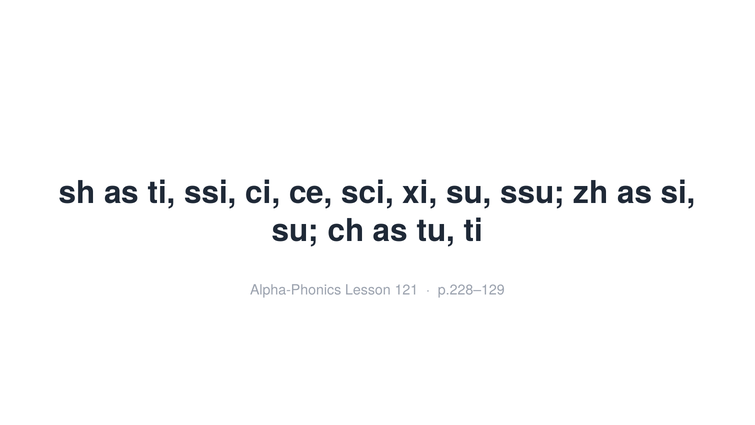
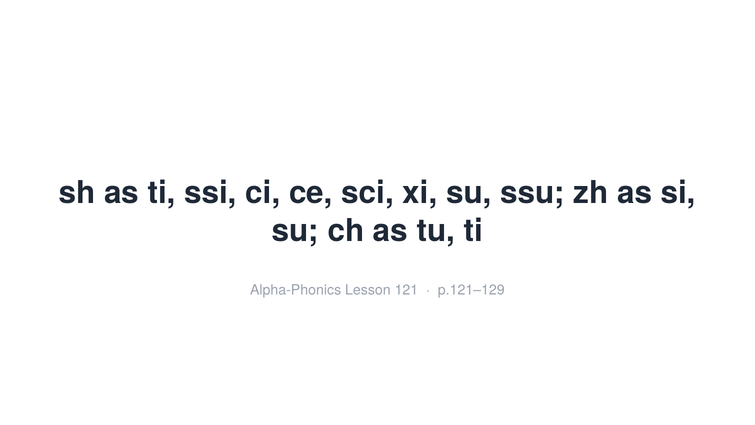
p.228–129: p.228–129 -> p.121–129 (471, 290)
